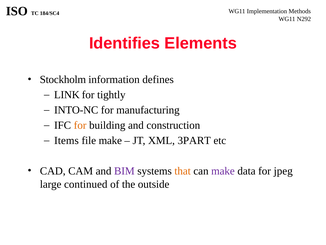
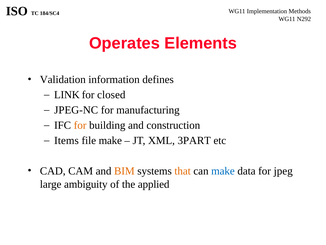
Identifies: Identifies -> Operates (124, 43)
Stockholm: Stockholm -> Validation (63, 79)
tightly: tightly -> closed (111, 95)
INTO-NC: INTO-NC -> JPEG-NC (76, 110)
BIM colour: purple -> orange (124, 171)
make colour: purple -> blue (223, 171)
continued: continued -> ambiguity (86, 184)
outside: outside -> applied (154, 184)
